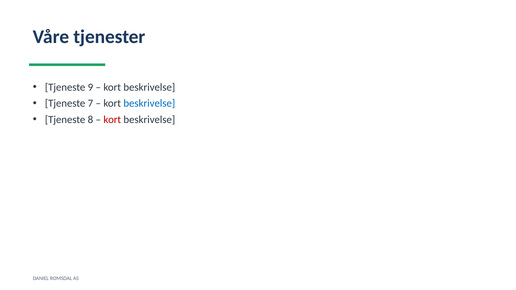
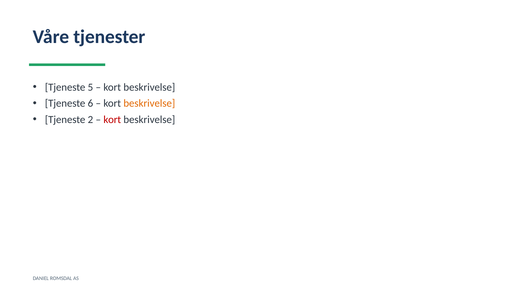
9: 9 -> 5 (90, 87)
7: 7 -> 6 (90, 104)
beskrivelse colour: blue -> orange (149, 104)
8: 8 -> 2 (90, 120)
